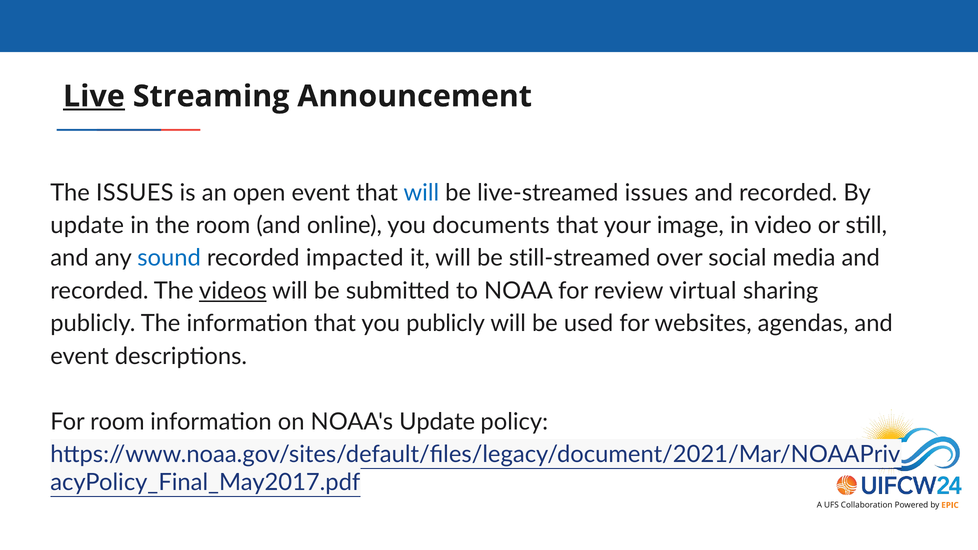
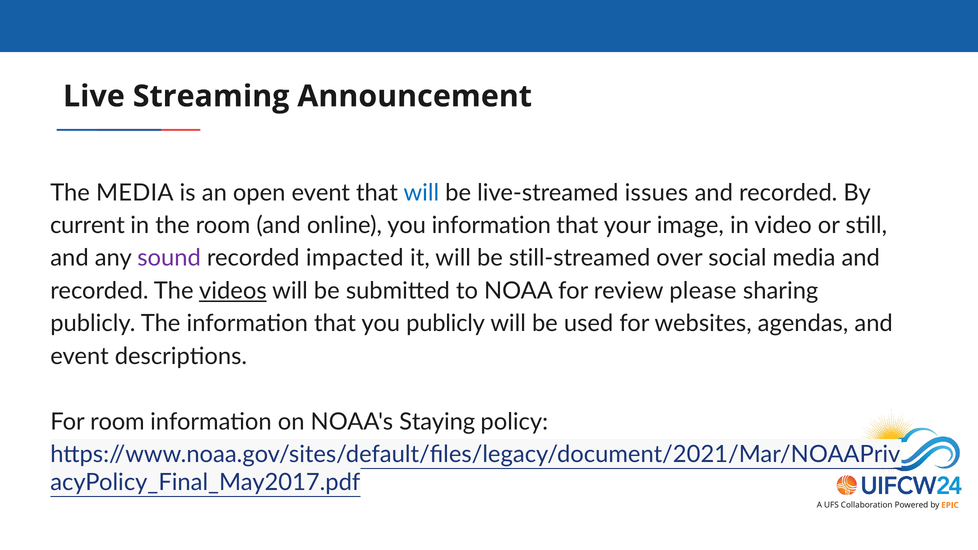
Live underline: present -> none (94, 96)
The ISSUES: ISSUES -> MEDIA (135, 193)
update: update -> current (87, 225)
you documents: documents -> information (491, 225)
sound colour: blue -> purple (169, 258)
virtual: virtual -> please (703, 291)
NOAA's Update: Update -> Staying (437, 422)
